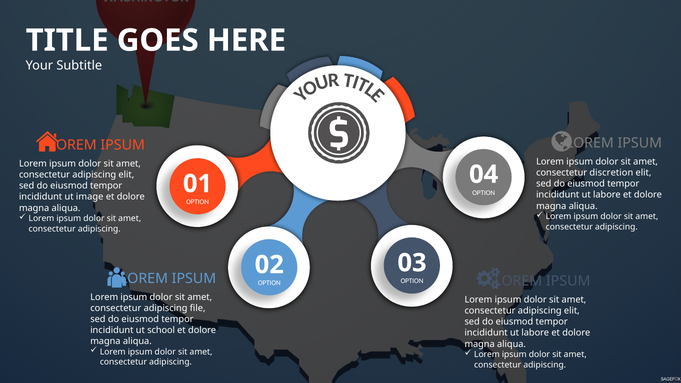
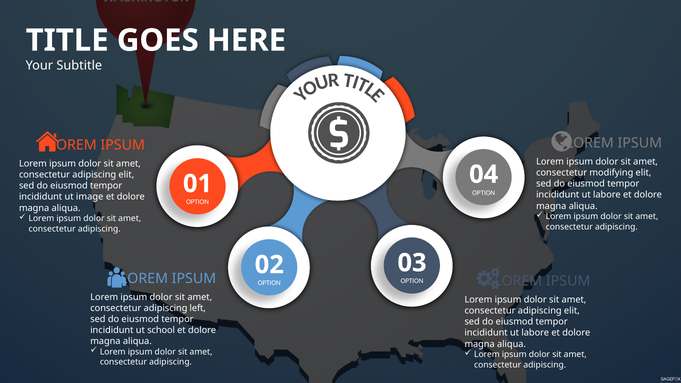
discretion: discretion -> modifying (611, 173)
file: file -> left (198, 308)
